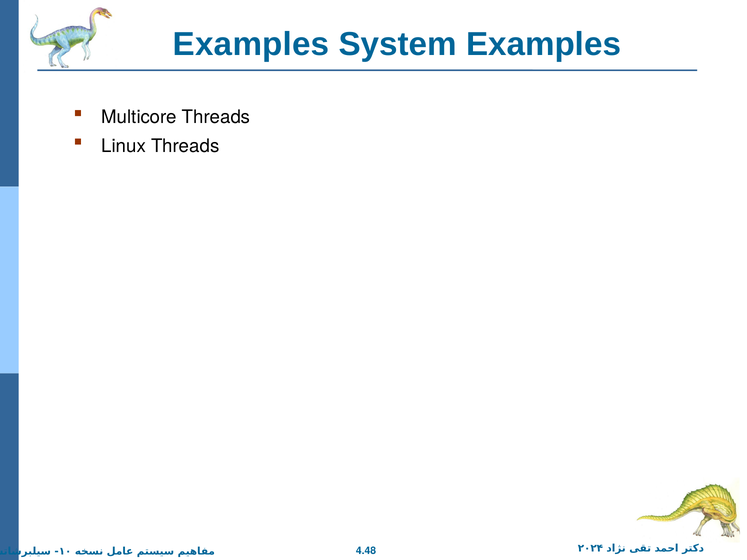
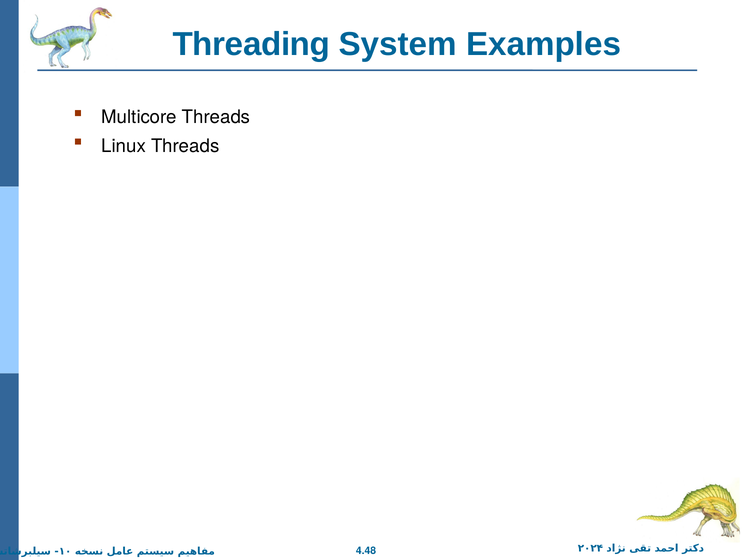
Examples: Examples -> Threading (251, 44)
